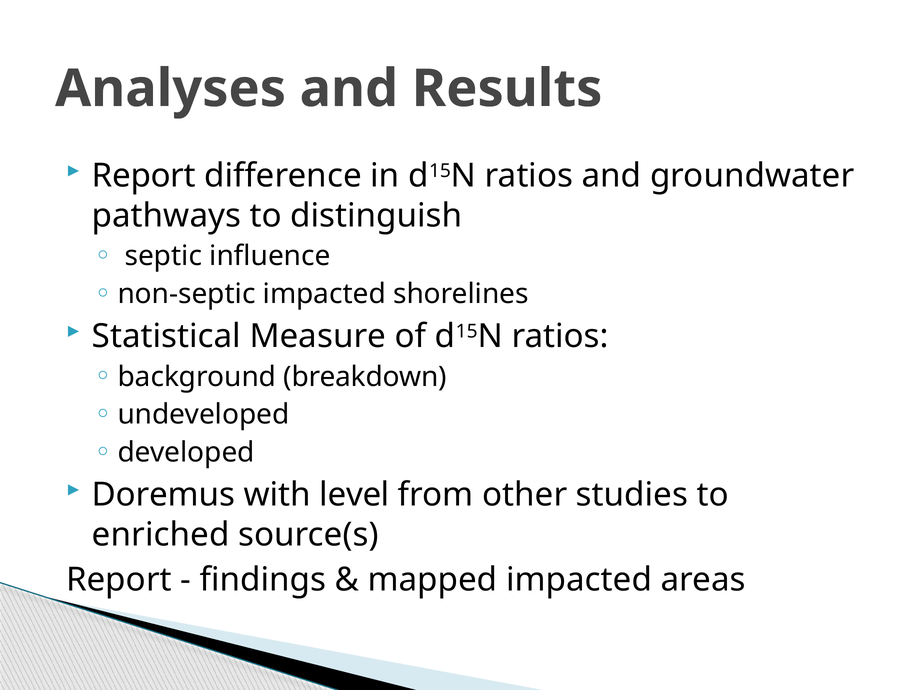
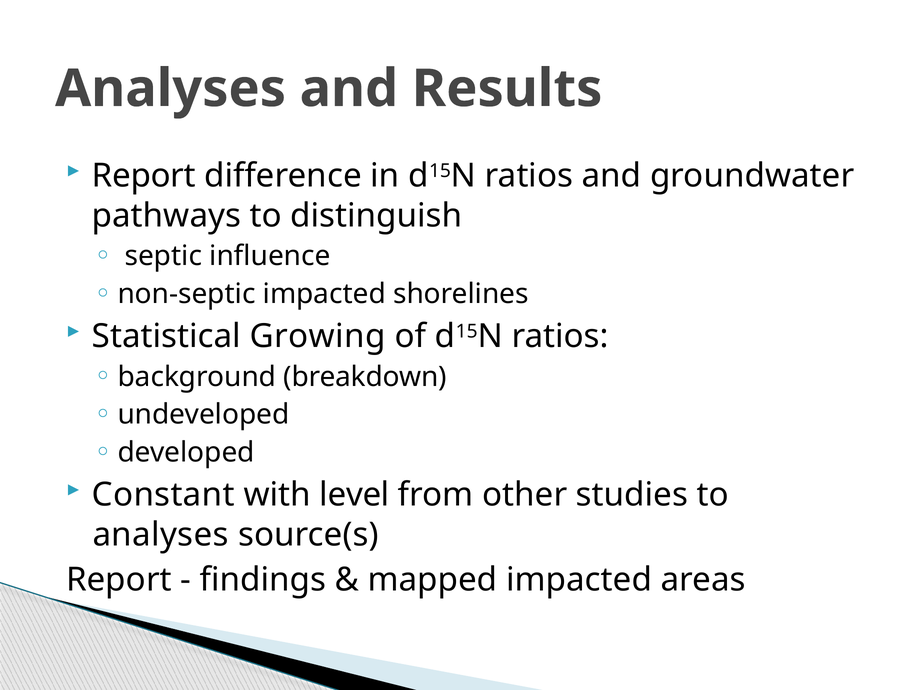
Measure: Measure -> Growing (318, 336)
Doremus: Doremus -> Constant (163, 495)
enriched: enriched -> analyses (161, 535)
